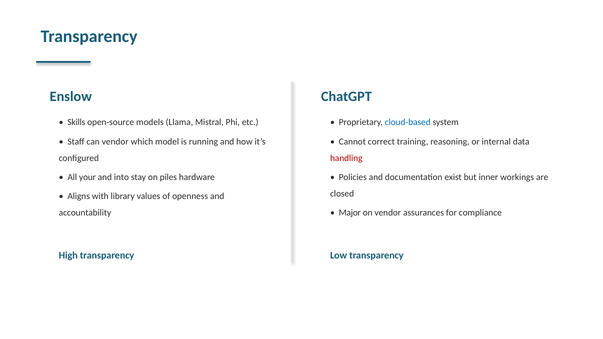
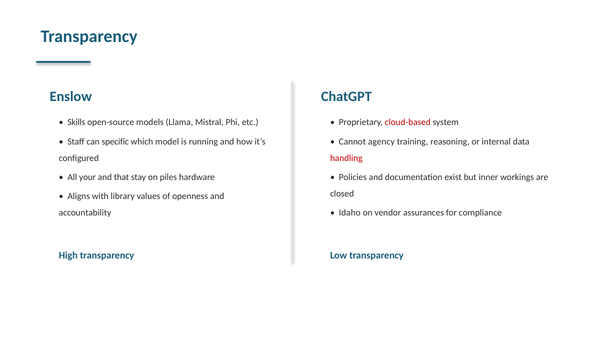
cloud-based colour: blue -> red (408, 122)
can vendor: vendor -> specific (115, 142)
correct: correct -> agency (381, 142)
into: into -> that (121, 177)
Major: Major -> Idaho (350, 213)
